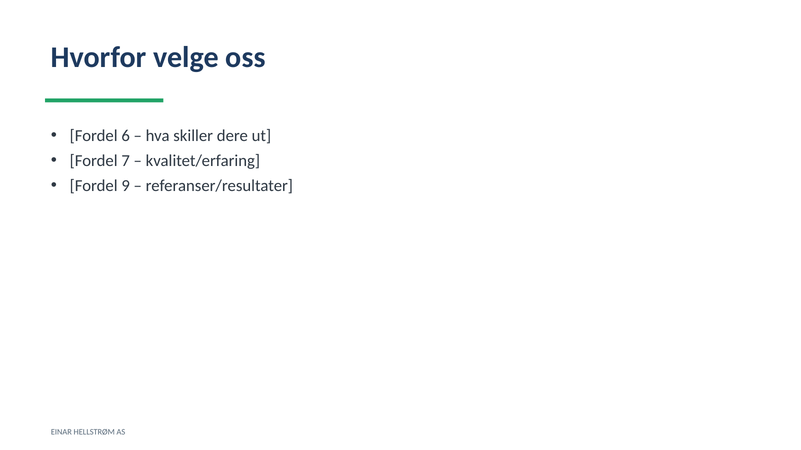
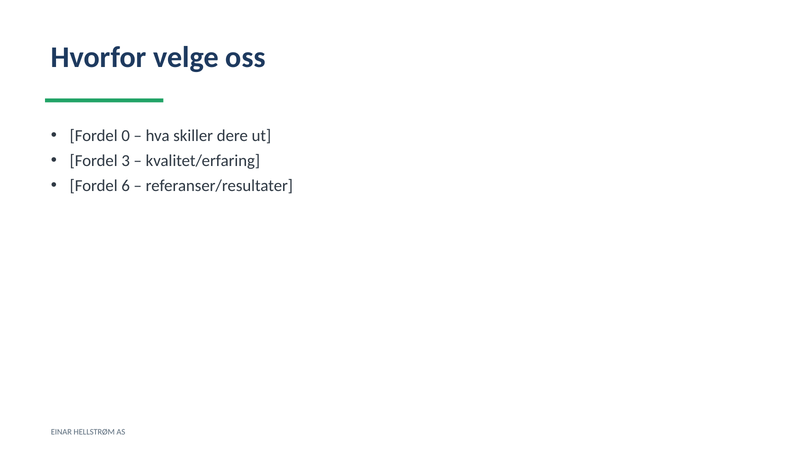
6: 6 -> 0 (126, 136)
7: 7 -> 3 (126, 161)
9: 9 -> 6 (126, 186)
